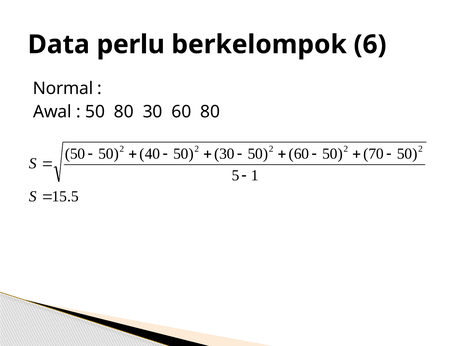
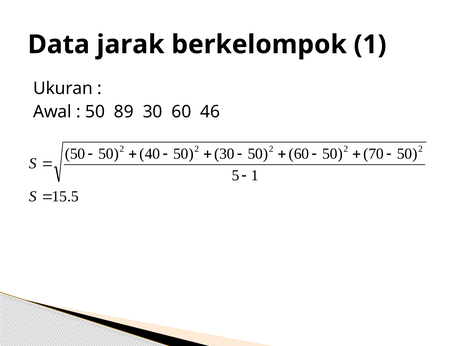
perlu: perlu -> jarak (131, 45)
berkelompok 6: 6 -> 1 (370, 45)
Normal: Normal -> Ukuran (63, 89)
50 80: 80 -> 89 (124, 112)
60 80: 80 -> 46 (210, 112)
